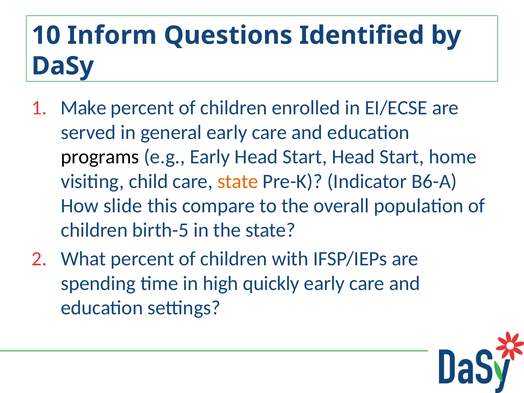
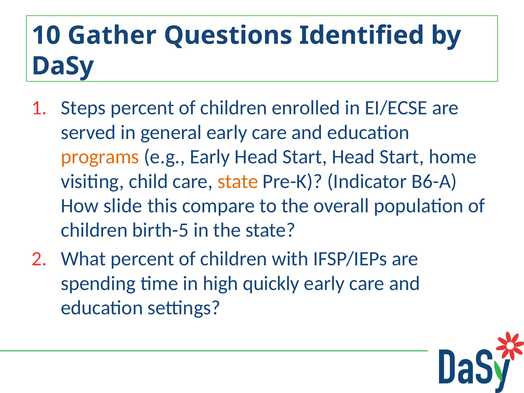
Inform: Inform -> Gather (112, 35)
Make: Make -> Steps (83, 108)
programs colour: black -> orange (100, 157)
